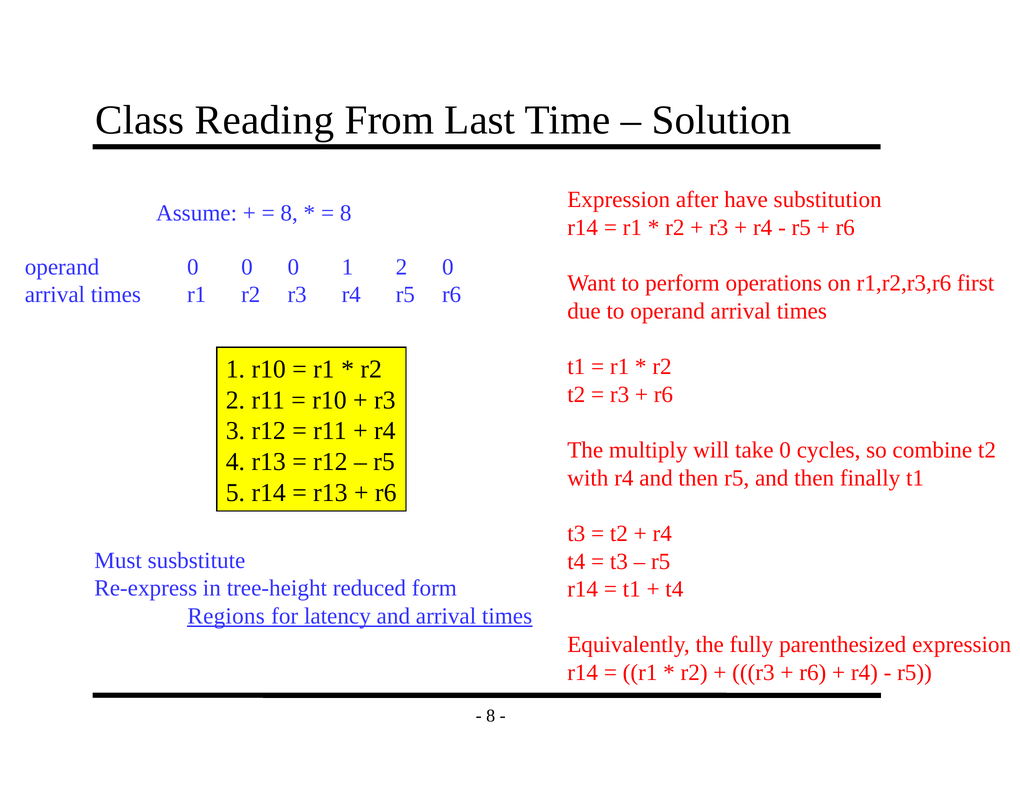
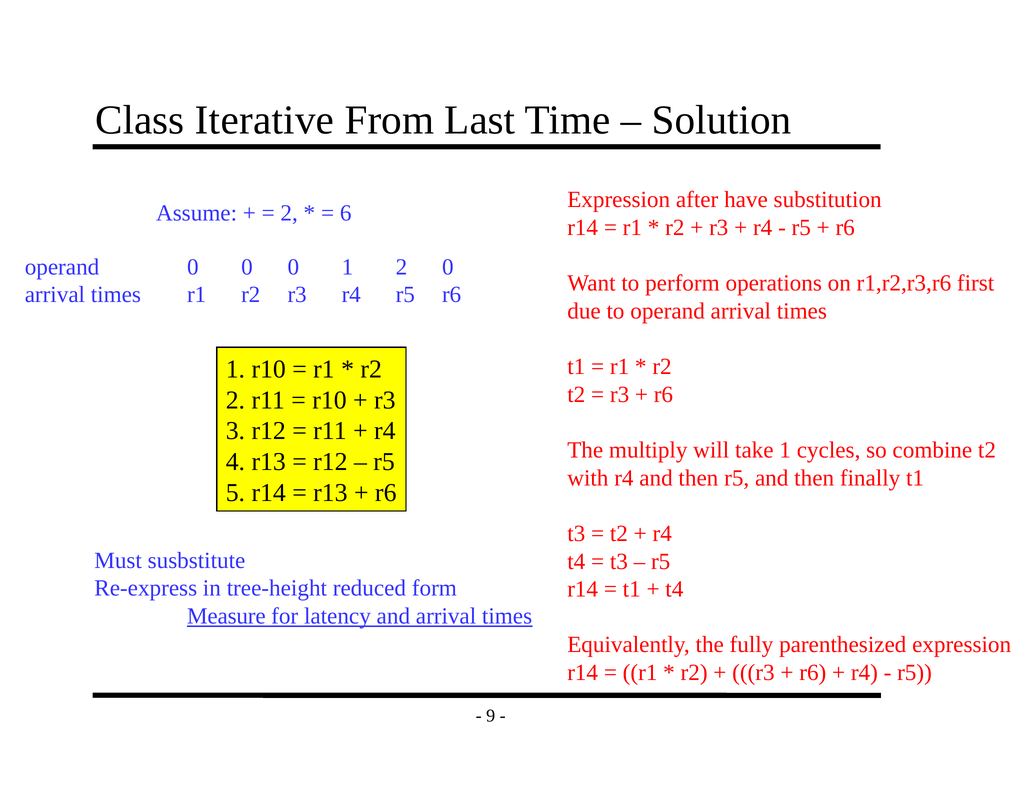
Reading: Reading -> Iterative (265, 120)
8: 8 -> 2 (289, 213)
8: 8 -> 6 (346, 213)
take 0: 0 -> 1 (785, 450)
Regions: Regions -> Measure (226, 616)
8: 8 -> 9 (491, 716)
